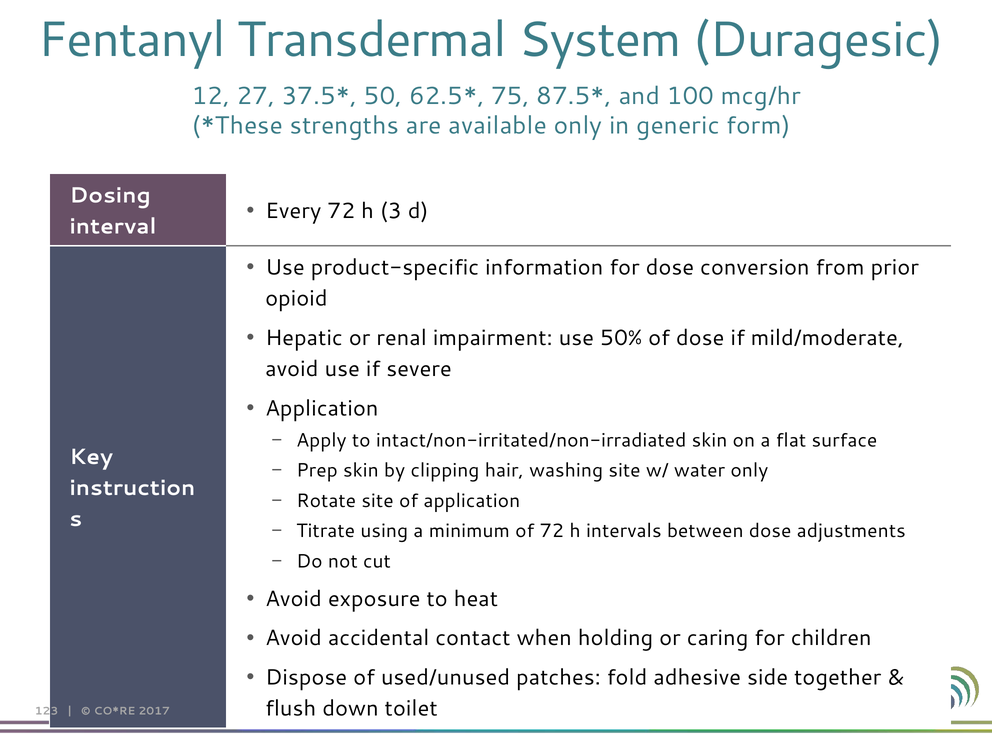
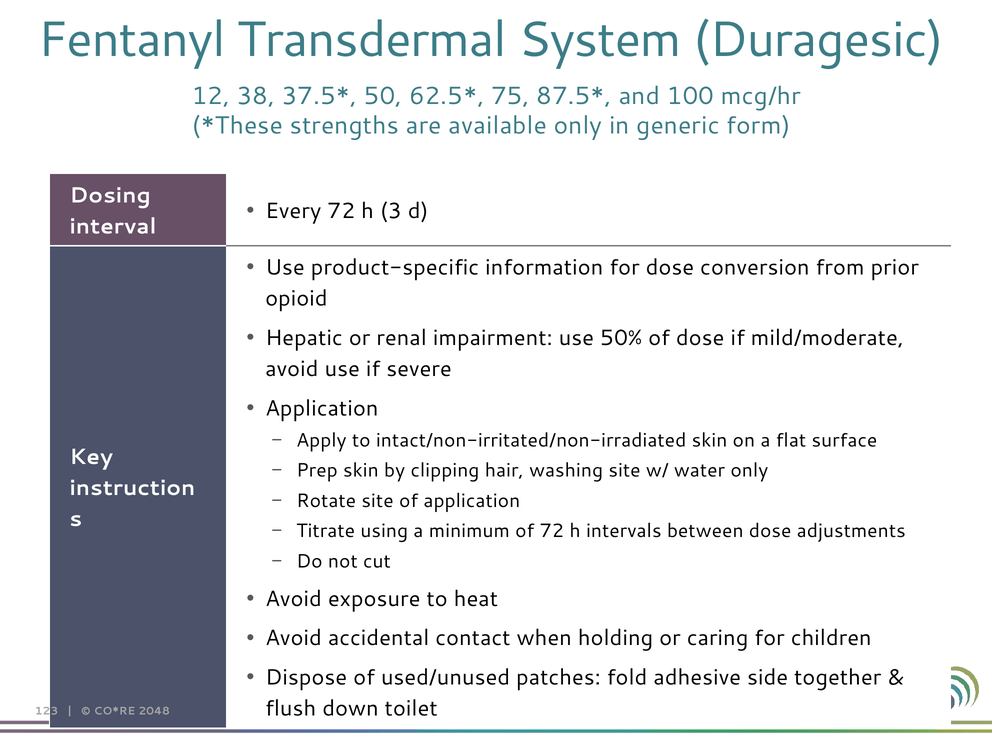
27: 27 -> 38 (256, 96)
2017: 2017 -> 2048 (154, 711)
